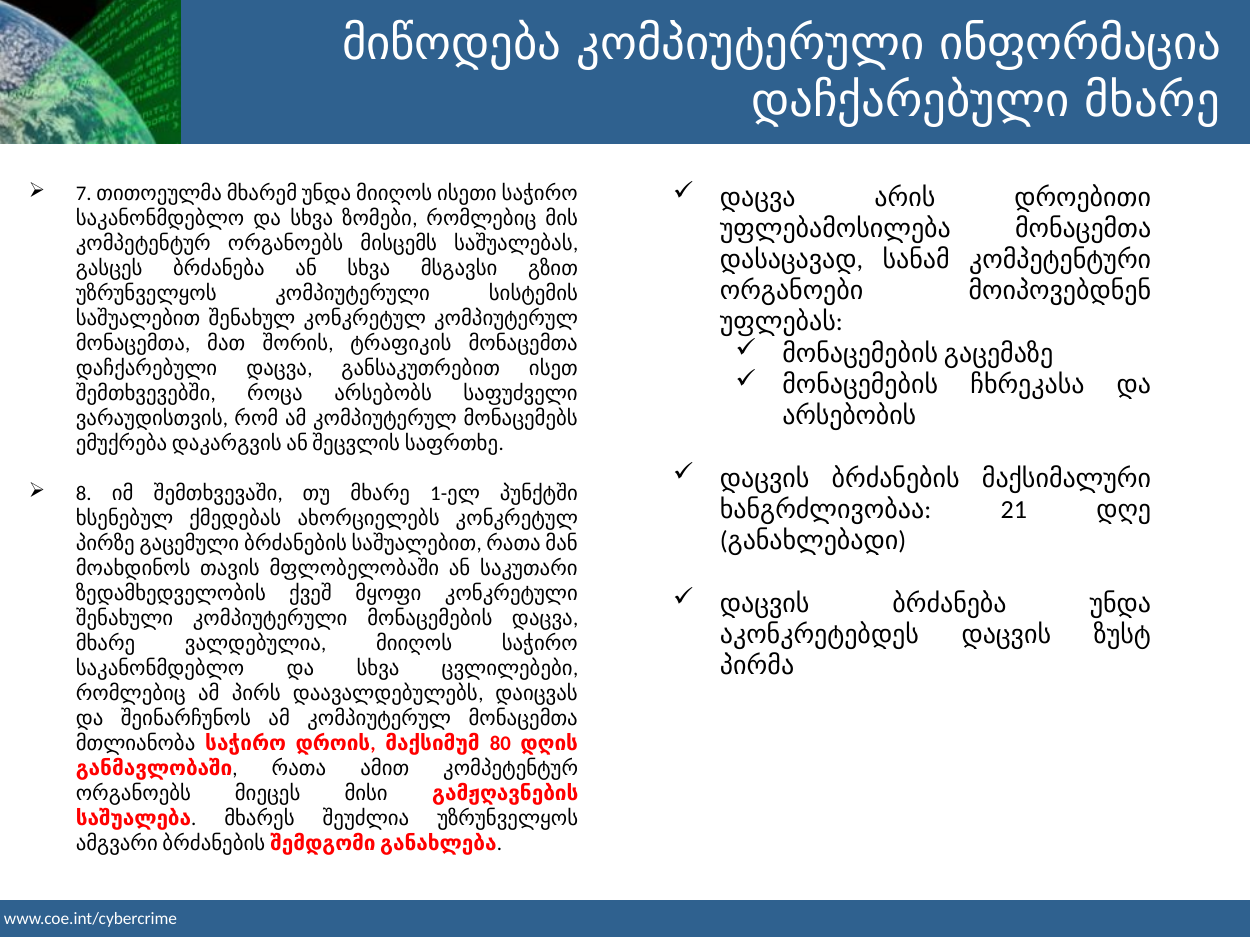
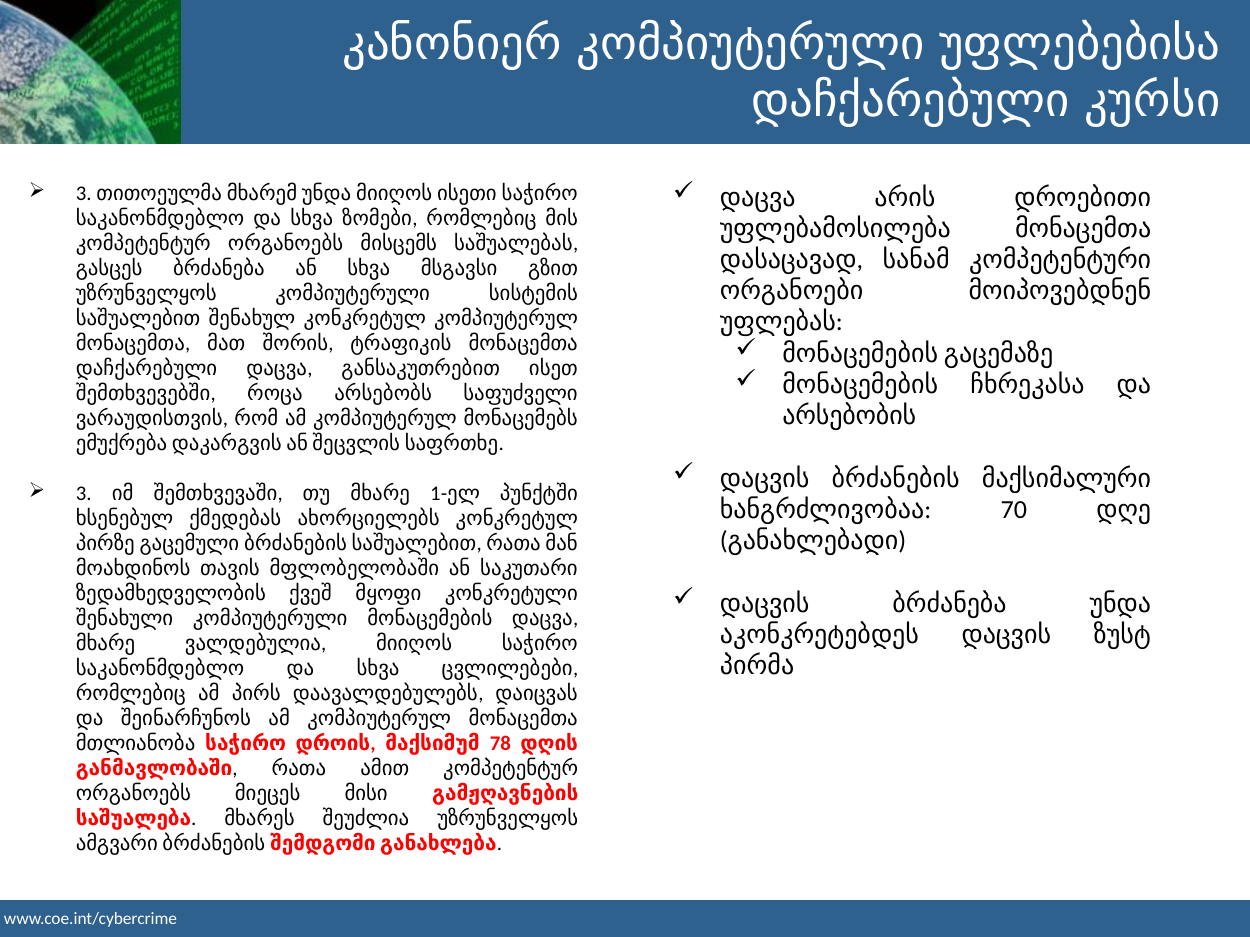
მიწოდება: მიწოდება -> კანონიერ (452, 45)
ინფორმაცია: ინფორმაცია -> უფლებებისა (1080, 45)
დაჩქარებული მხარე: მხარე -> კურსი (1153, 101)
7: 7 -> 3 (84, 194)
8: 8 -> 3 (84, 494)
21: 21 -> 70 (1014, 510)
80: 80 -> 78 (500, 744)
